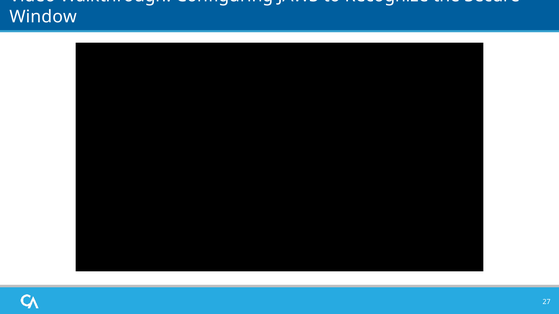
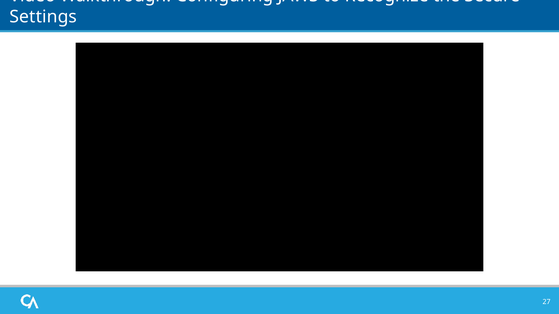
Window: Window -> Settings (43, 17)
